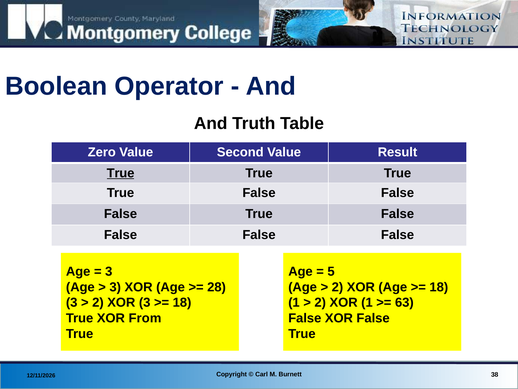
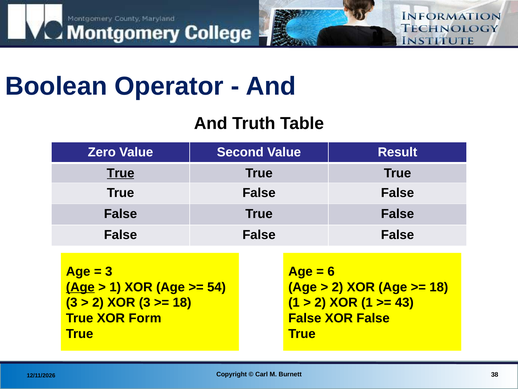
5: 5 -> 6 (331, 271)
Age underline: none -> present (80, 287)
3: 3 -> 1 (115, 287)
28: 28 -> 54 (217, 287)
63: 63 -> 43 (404, 302)
From: From -> Form (145, 318)
